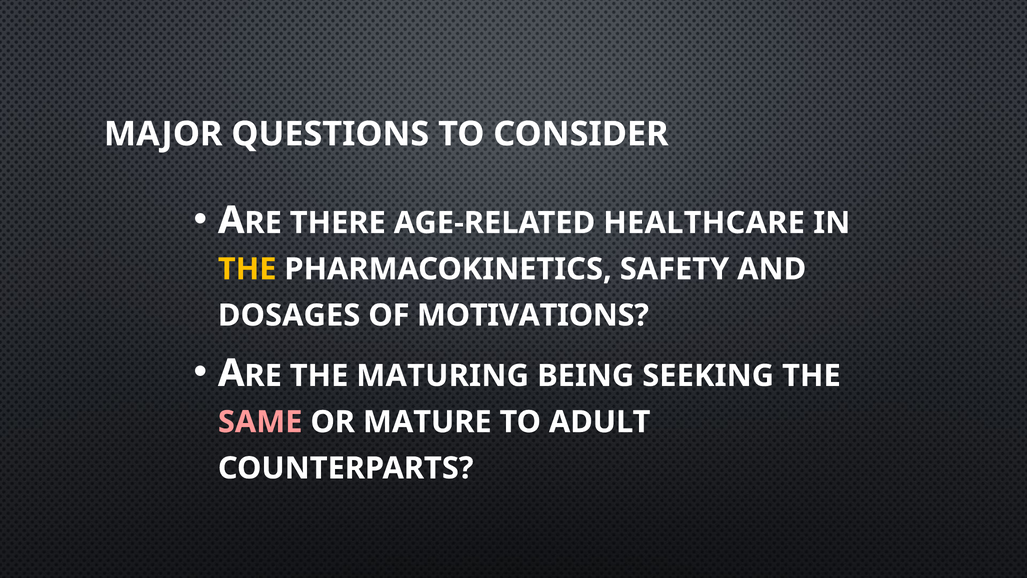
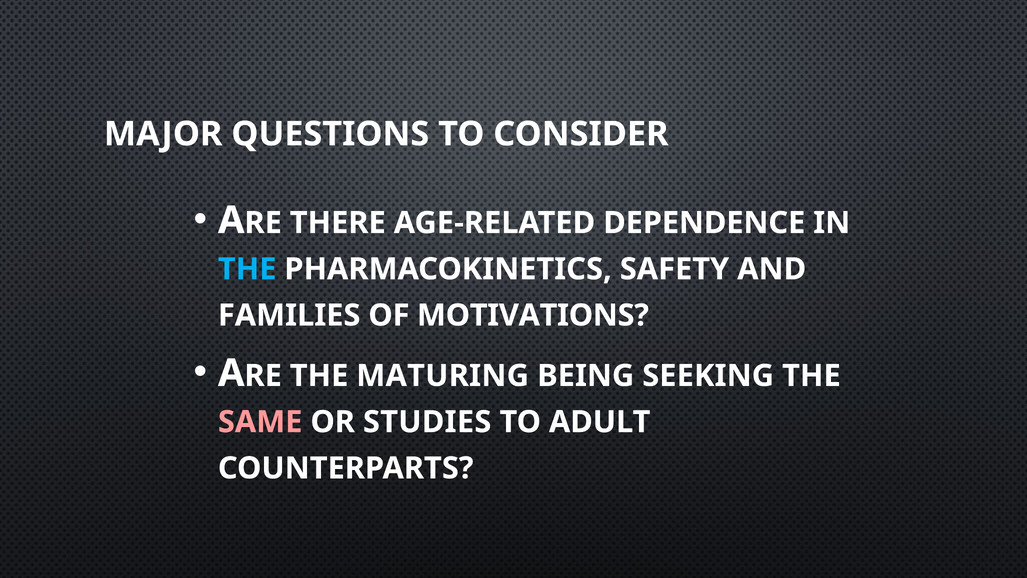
HEALTHCARE: HEALTHCARE -> DEPENDENCE (704, 223)
THE colour: yellow -> light blue (247, 269)
DOSAGES: DOSAGES -> FAMILIES (289, 315)
MATURE: MATURE -> STUDIES (427, 422)
